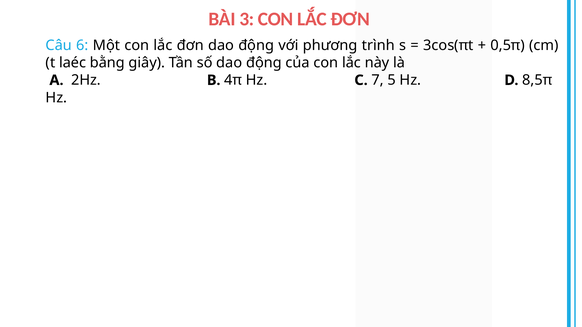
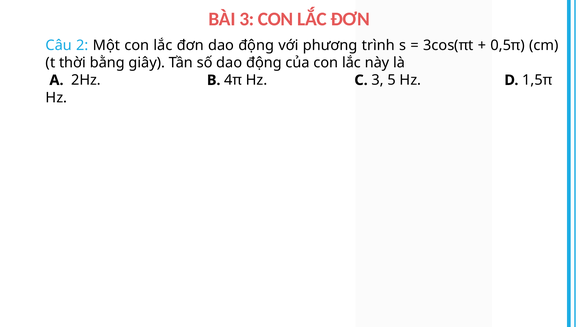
6: 6 -> 2 (82, 45)
laéc: laéc -> thời (73, 63)
C 7: 7 -> 3 (378, 80)
8,5π: 8,5π -> 1,5π (537, 80)
